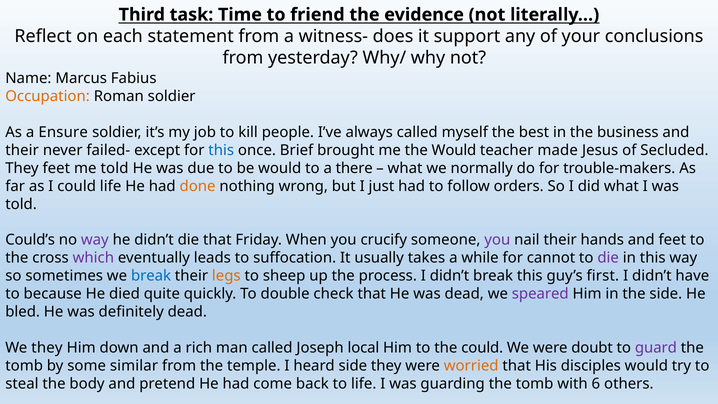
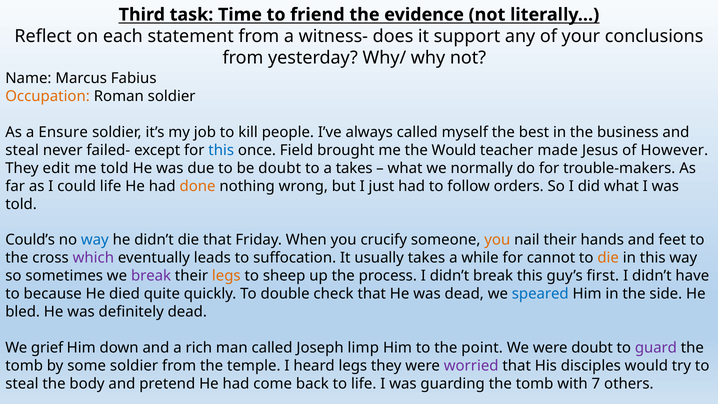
their: their -> steal (22, 150)
Brief: Brief -> Field (297, 150)
Secluded: Secluded -> However (674, 150)
They feet: feet -> edit (56, 168)
be would: would -> doubt (280, 168)
a there: there -> takes (354, 168)
way colour: purple -> blue (95, 240)
you colour: purple -> orange (497, 240)
die colour: purple -> orange (608, 258)
break colour: blue -> purple (151, 276)
speared colour: purple -> blue (540, 294)
We they: they -> grief (47, 348)
local: local -> limp (363, 348)
the could: could -> point (482, 348)
some similar: similar -> soldier (134, 366)
heard side: side -> legs (353, 366)
worried colour: orange -> purple (471, 366)
6: 6 -> 7 (596, 384)
